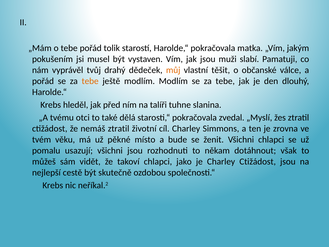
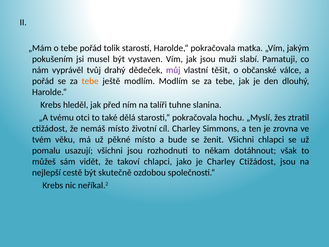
můj colour: orange -> purple (173, 70)
zvedal: zvedal -> hochu (232, 118)
nemáš ztratil: ztratil -> místo (119, 129)
